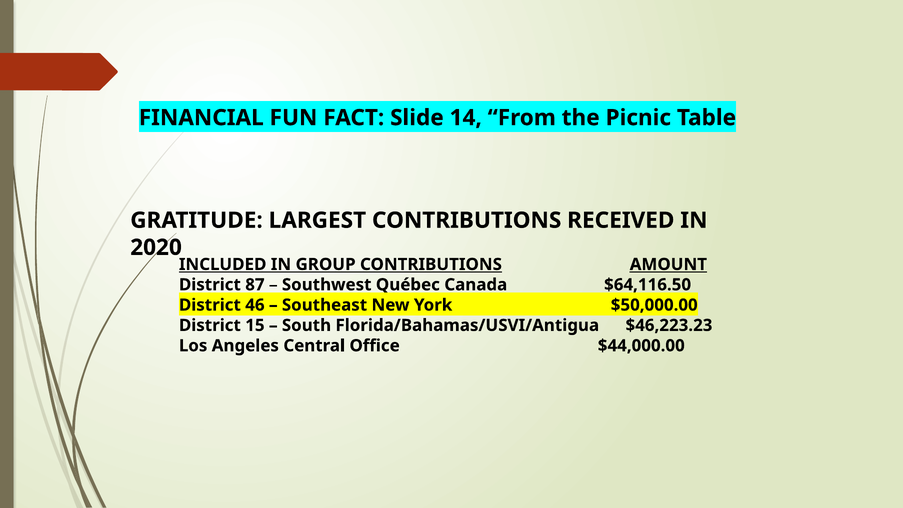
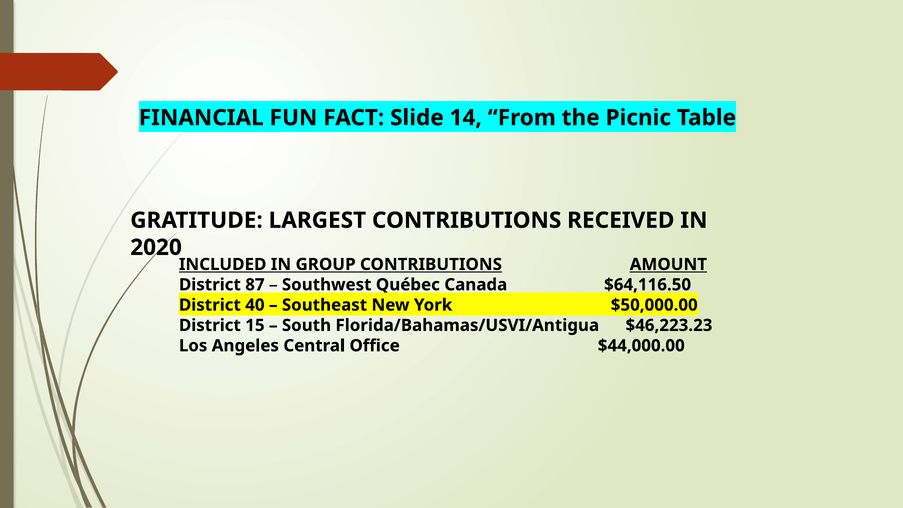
46: 46 -> 40 (255, 305)
